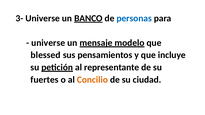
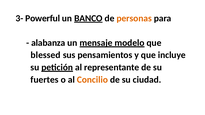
3- Universe: Universe -> Powerful (43, 18)
personas colour: blue -> orange (134, 18)
universe: universe -> alabanza (48, 43)
